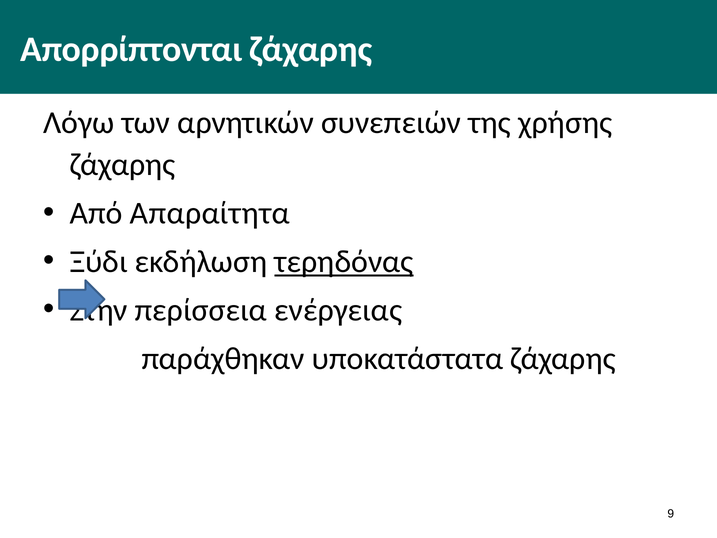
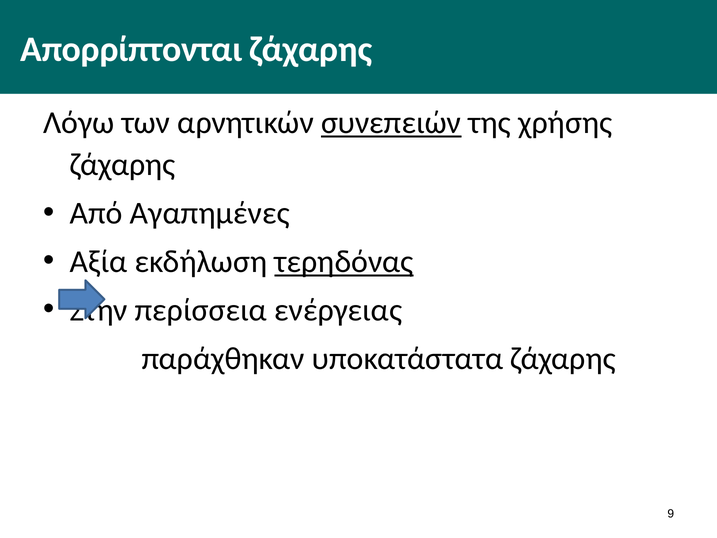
συνεπειών underline: none -> present (391, 123)
Απαραίτητα: Απαραίτητα -> Αγαπημένες (210, 213)
Ξύδι: Ξύδι -> Αξία (99, 262)
